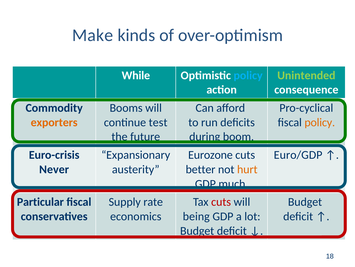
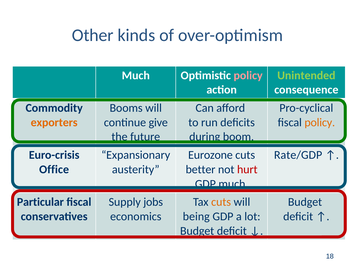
Make: Make -> Other (93, 35)
While: While -> Much (136, 75)
policy colour: light blue -> pink (248, 75)
test: test -> give (158, 122)
Euro/GDP: Euro/GDP -> Rate/GDP (298, 154)
Never: Never -> Office (54, 169)
hurt colour: orange -> red (247, 169)
rate: rate -> jobs (153, 201)
cuts colour: red -> orange (221, 201)
